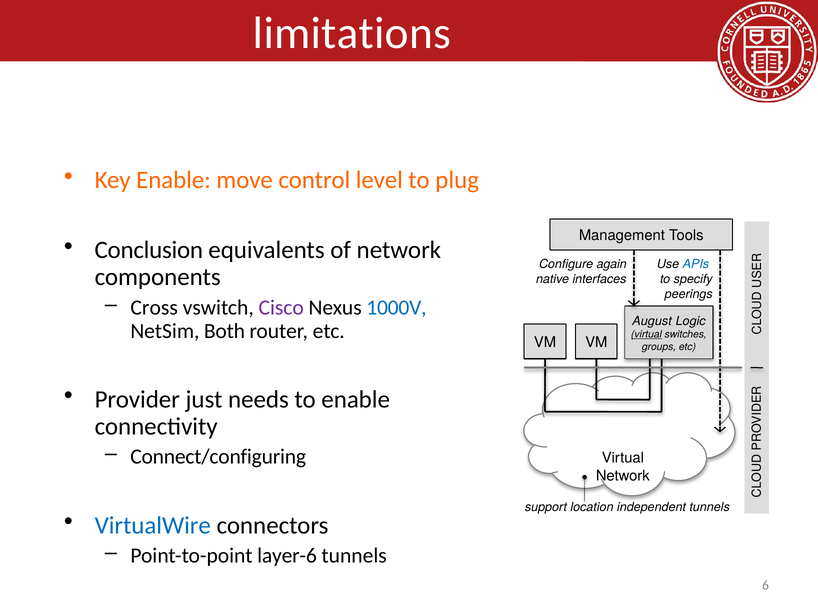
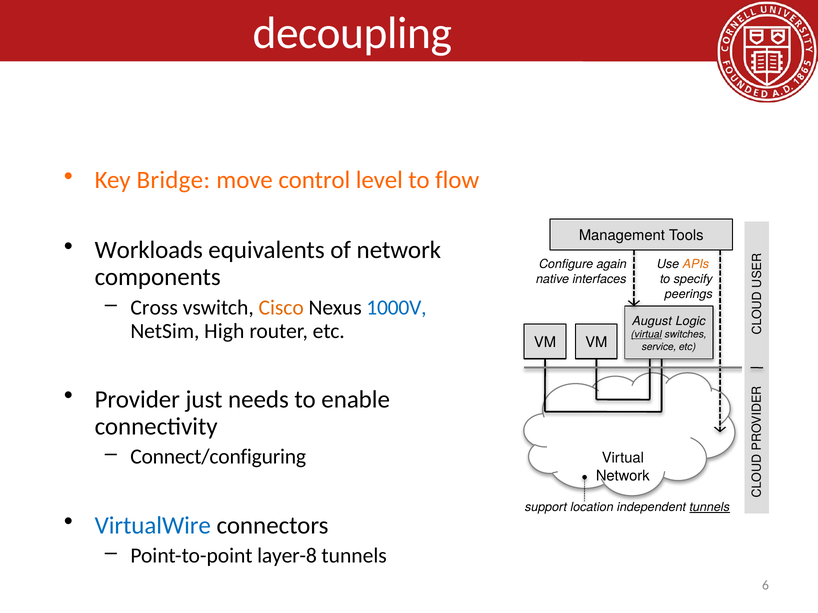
limitations: limitations -> decoupling (352, 33)
Key Enable: Enable -> Bridge (173, 180)
plug: plug -> flow (457, 180)
Conclusion: Conclusion -> Workloads (149, 250)
APIs colour: blue -> orange (696, 264)
Cisco colour: purple -> orange (281, 308)
Both: Both -> High (224, 331)
groups: groups -> service (659, 347)
tunnels underline: none -> present (710, 507)
layer-6: layer-6 -> layer-8 (287, 556)
